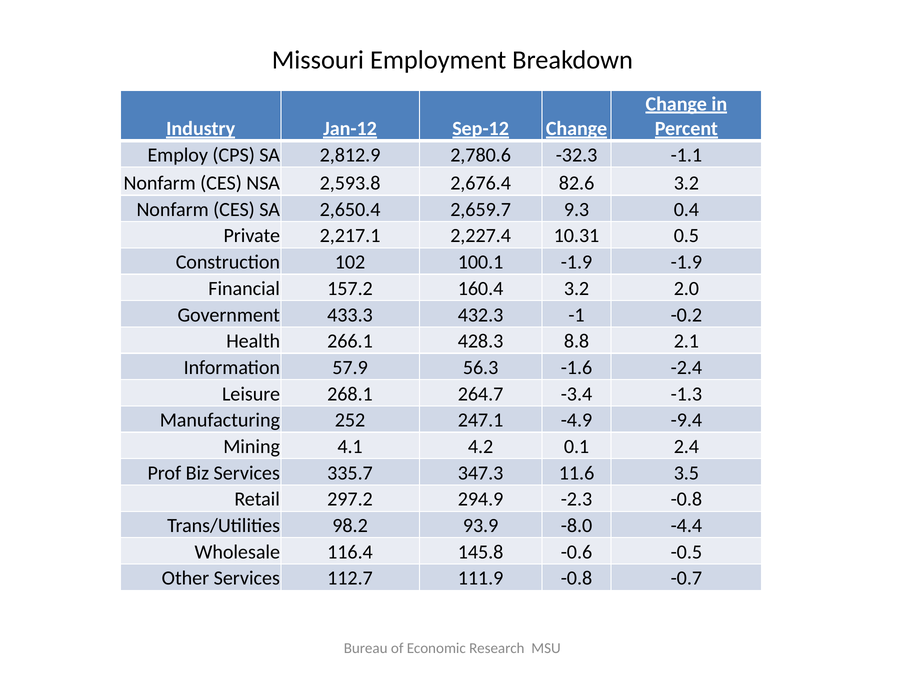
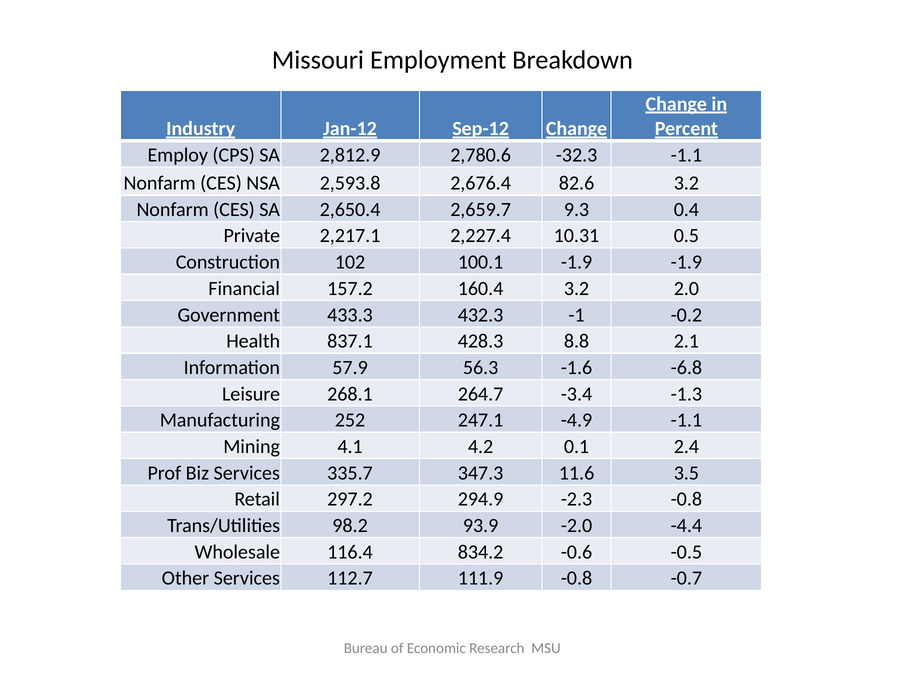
266.1: 266.1 -> 837.1 (350, 341)
-2.4: -2.4 -> -6.8 (686, 367)
-4.9 -9.4: -9.4 -> -1.1 (686, 420)
-8.0: -8.0 -> -2.0 (577, 525)
145.8: 145.8 -> 834.2 (481, 552)
